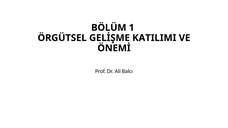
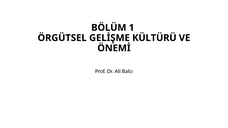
KATILIMI: KATILIMI -> KÜLTÜRÜ (154, 38)
